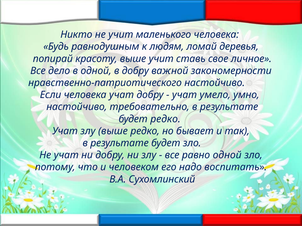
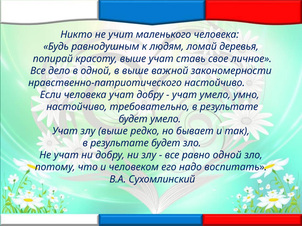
выше учит: учит -> учат (161, 59)
в добру: добру -> выше (135, 71)
будет редко: редко -> умело (166, 119)
